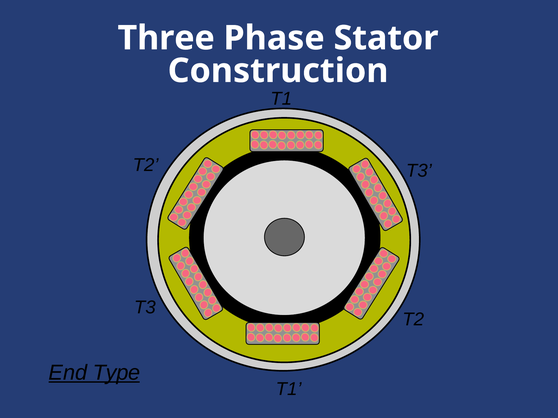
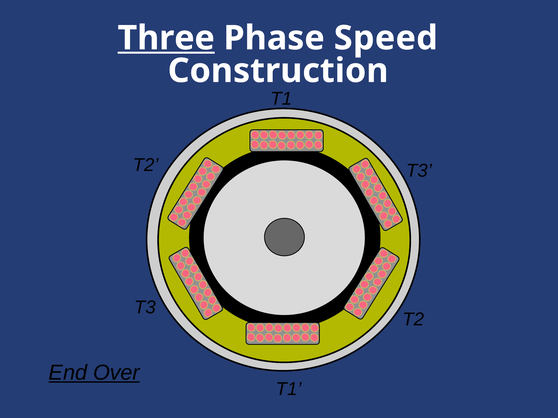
Three underline: none -> present (166, 38)
Stator: Stator -> Speed (386, 38)
Type: Type -> Over (116, 373)
